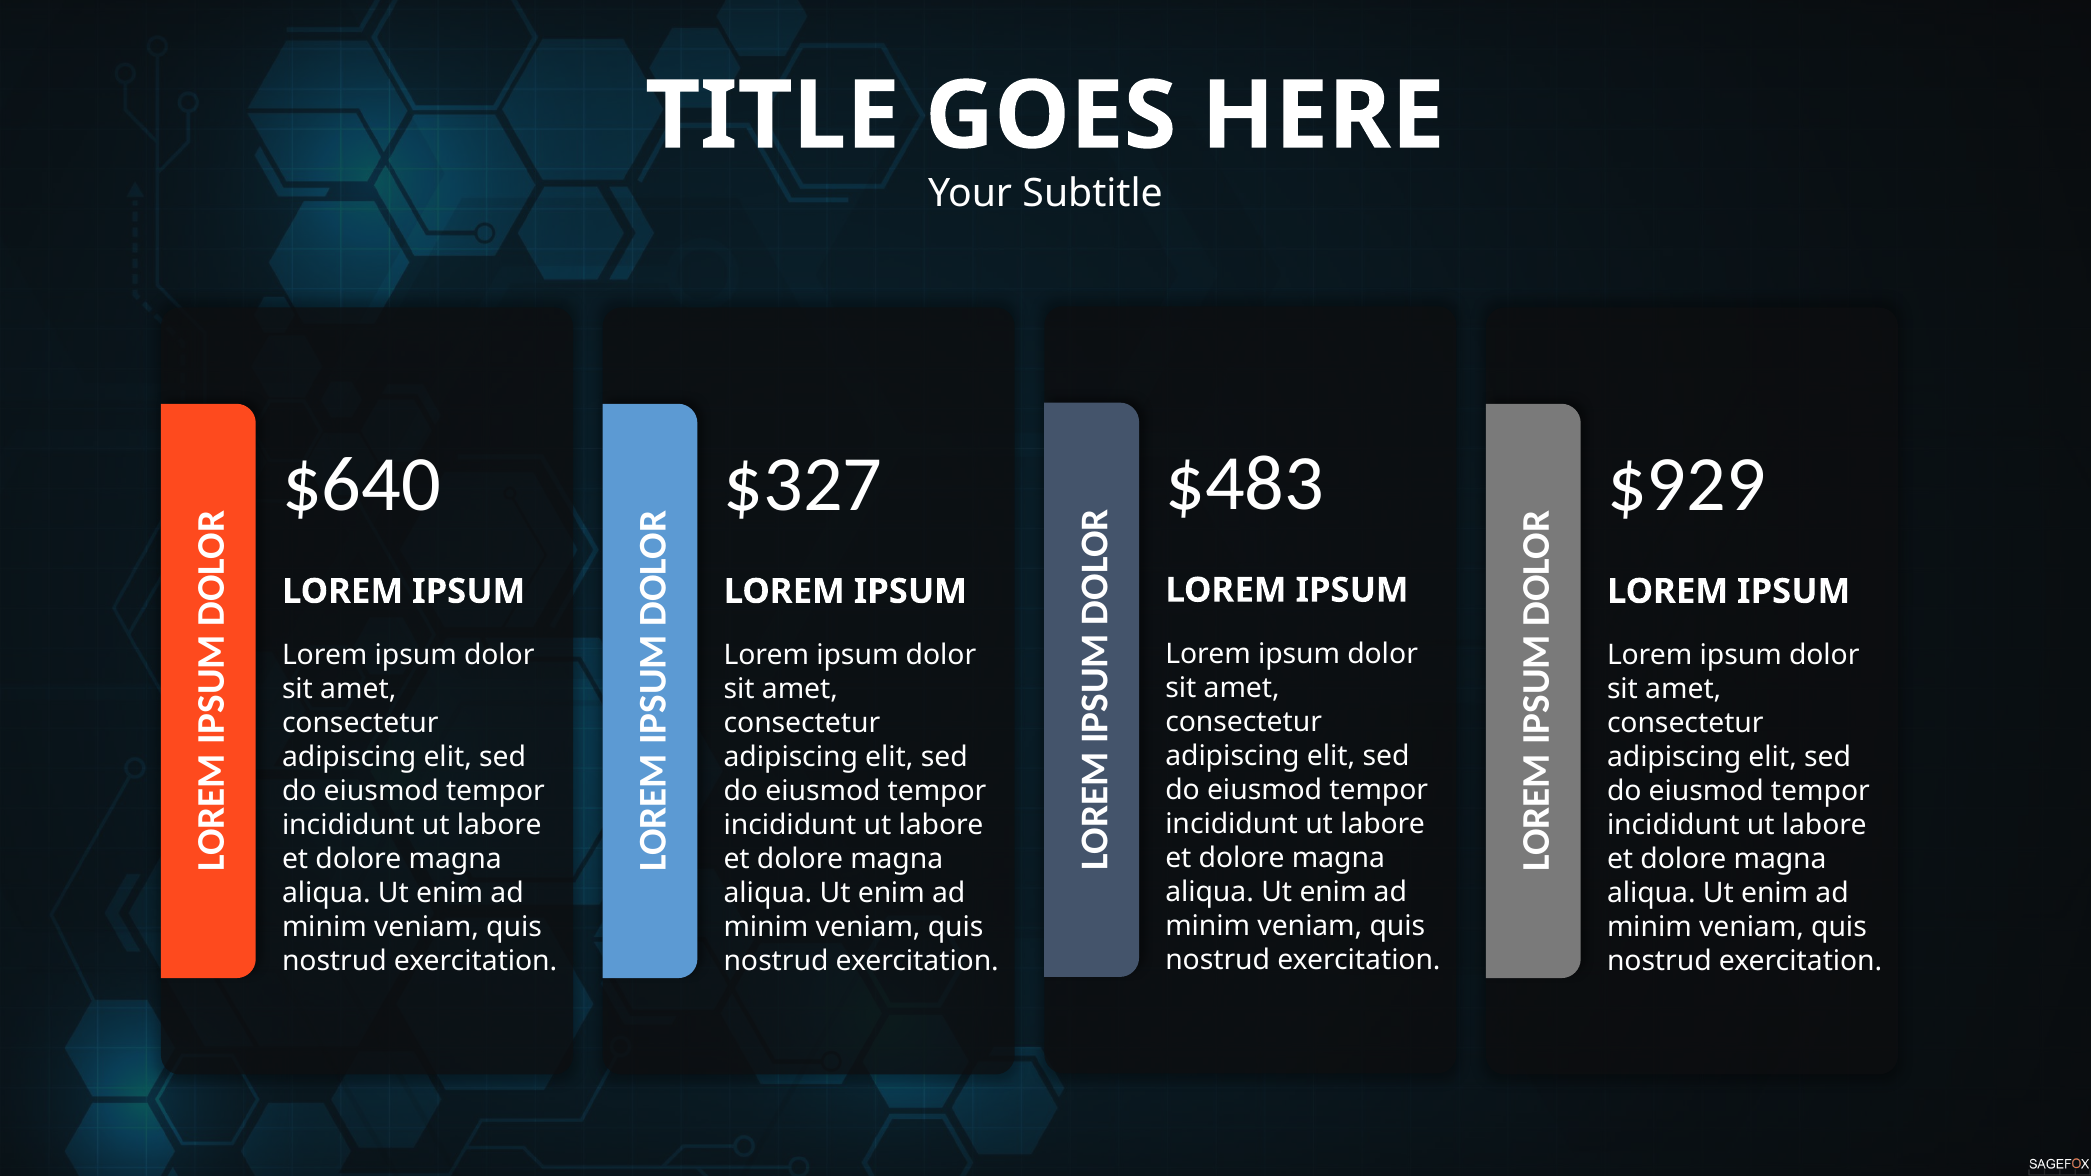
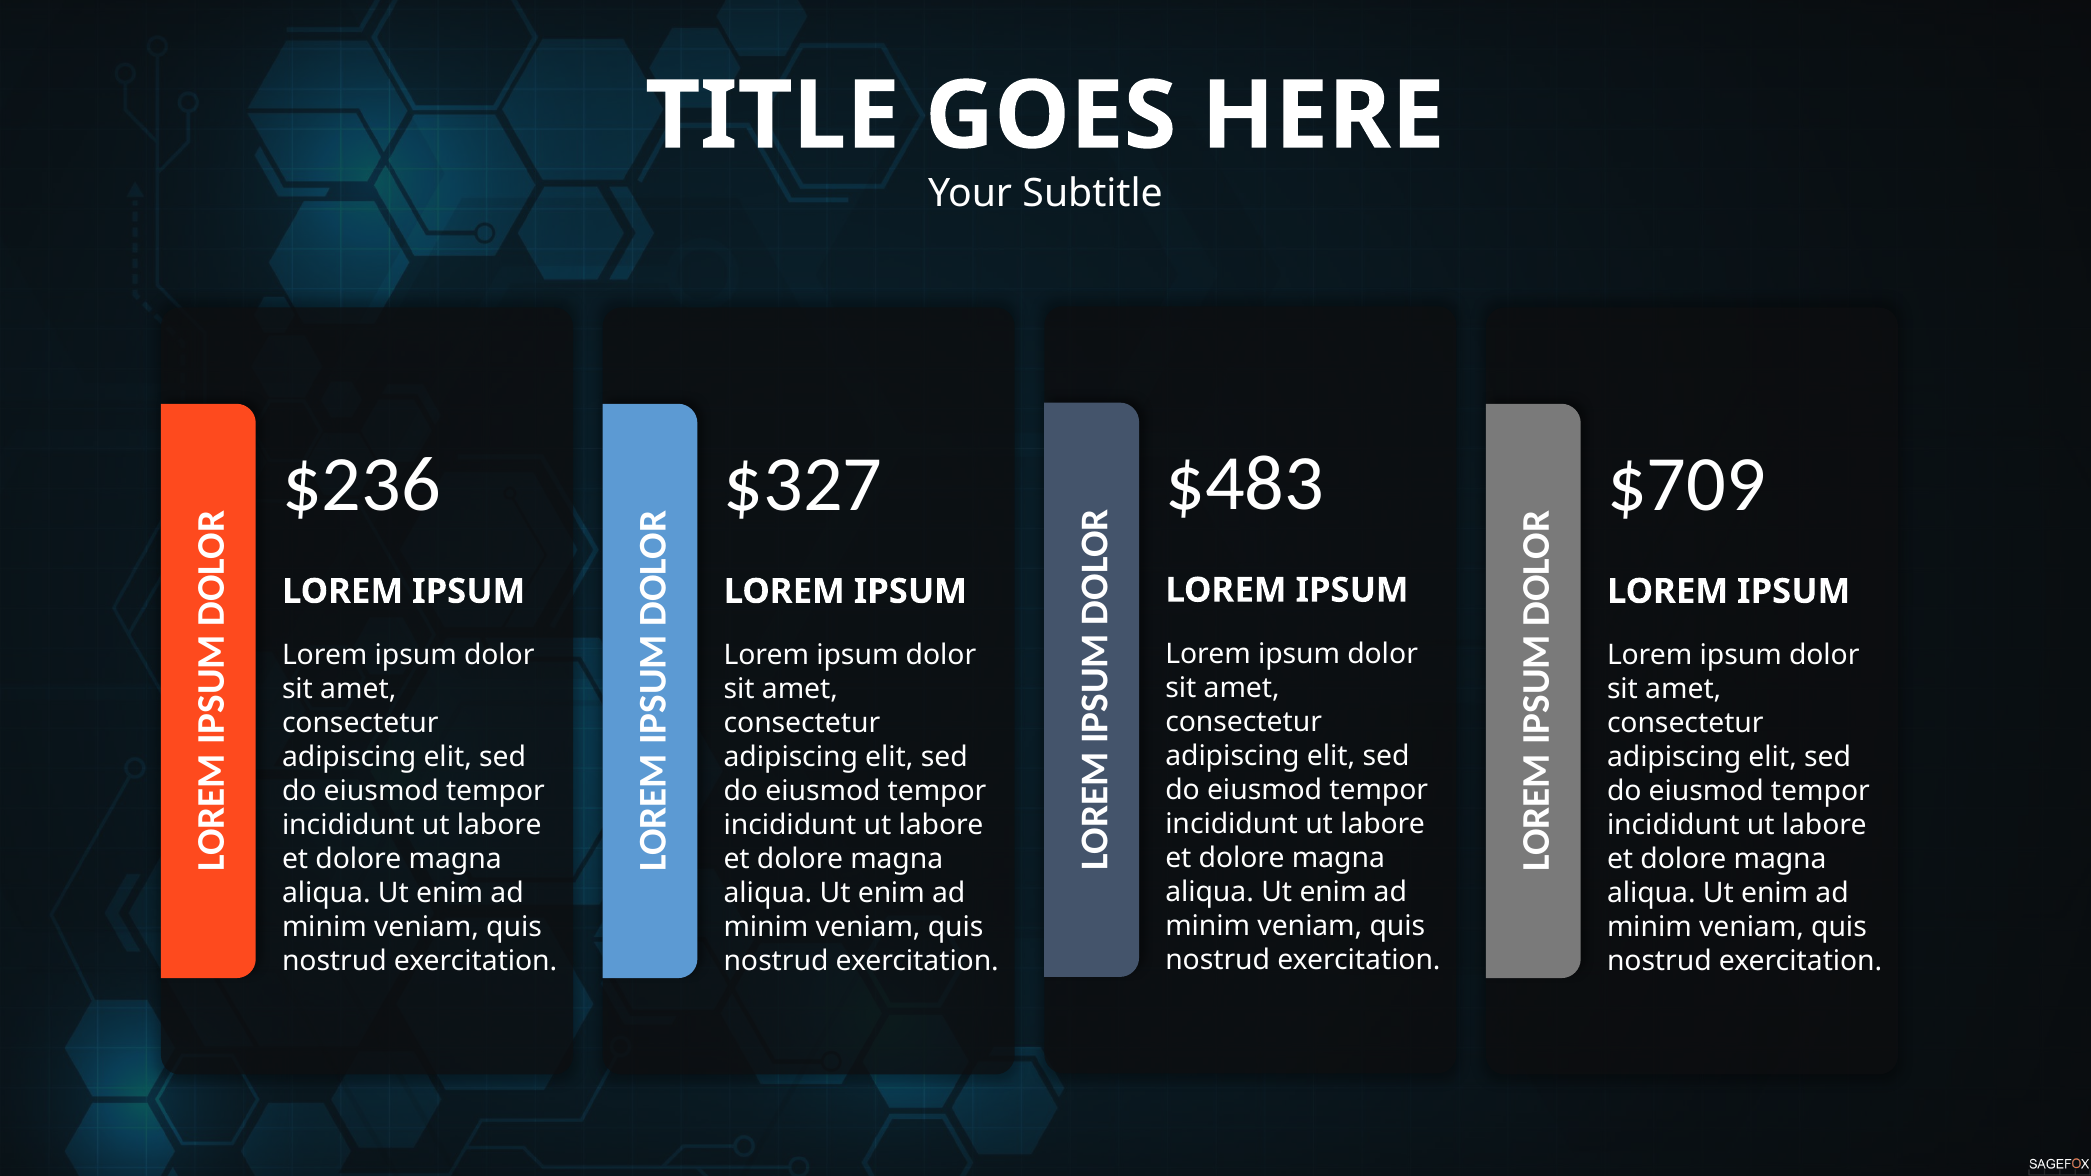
$640: $640 -> $236 (361, 485)
$929: $929 -> $709 (1686, 485)
